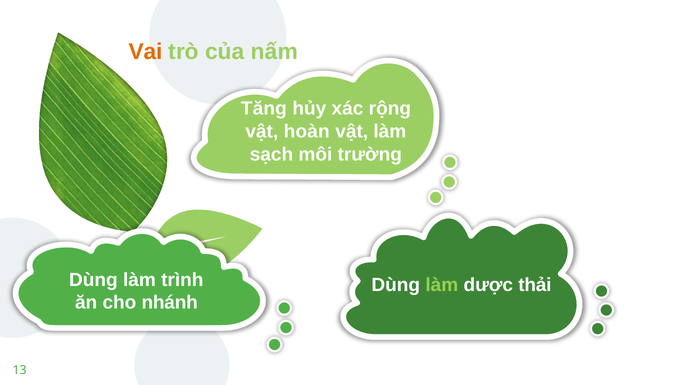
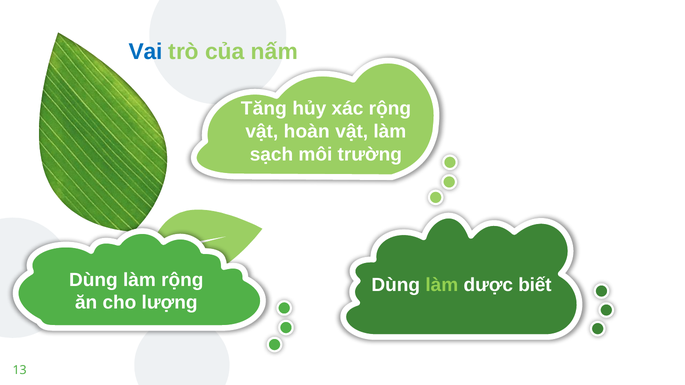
Vai colour: orange -> blue (146, 52)
làm trình: trình -> rộng (182, 280)
thải: thải -> biết (535, 285)
nhánh: nhánh -> lượng (170, 303)
